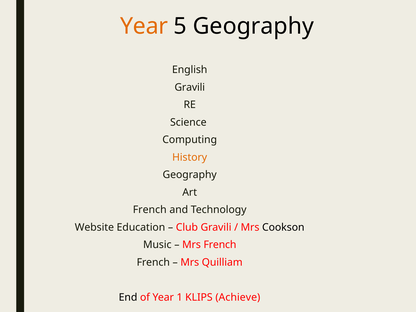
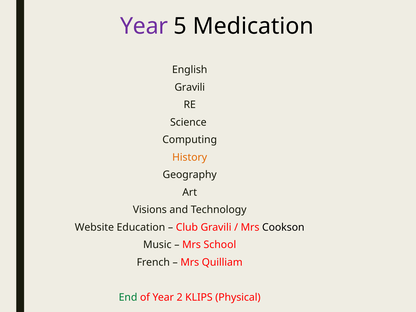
Year colour: orange -> purple (144, 26)
5 Geography: Geography -> Medication (253, 26)
French: French -> Visions (150, 210)
Mrs French: French -> School (220, 245)
End colour: black -> green (128, 297)
1: 1 -> 2 (180, 297)
Achieve: Achieve -> Physical (238, 297)
